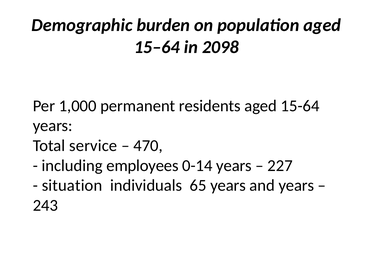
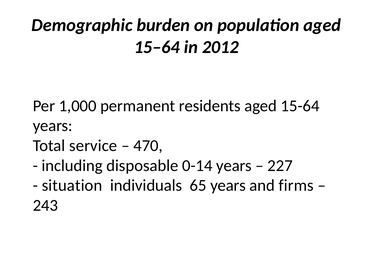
2098: 2098 -> 2012 (220, 47)
employees: employees -> disposable (142, 165)
and years: years -> firms (296, 185)
